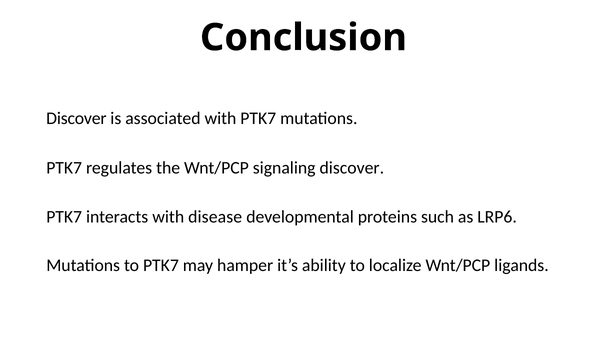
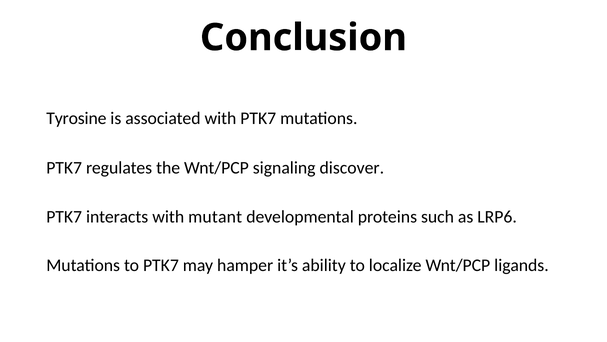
Discover: Discover -> Tyrosine (76, 118)
disease: disease -> mutant (215, 216)
